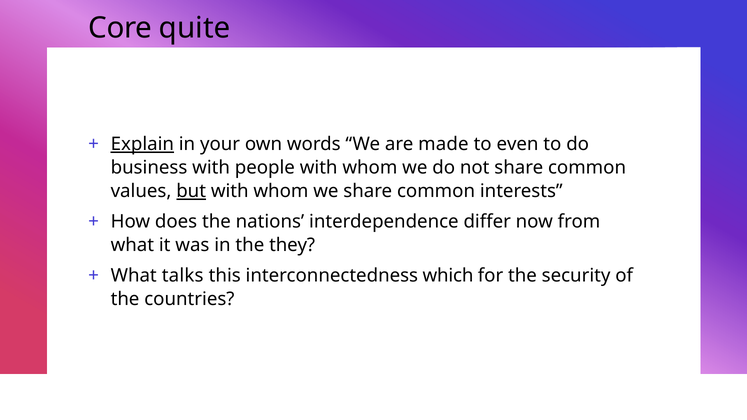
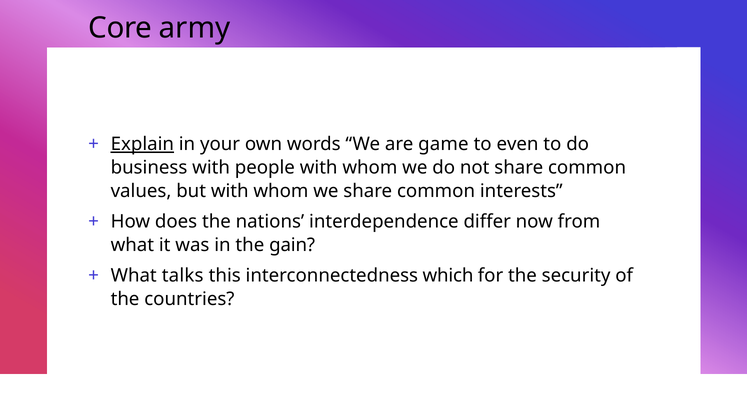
quite: quite -> army (195, 28)
made: made -> game (443, 144)
but underline: present -> none (191, 191)
they: they -> gain (292, 245)
